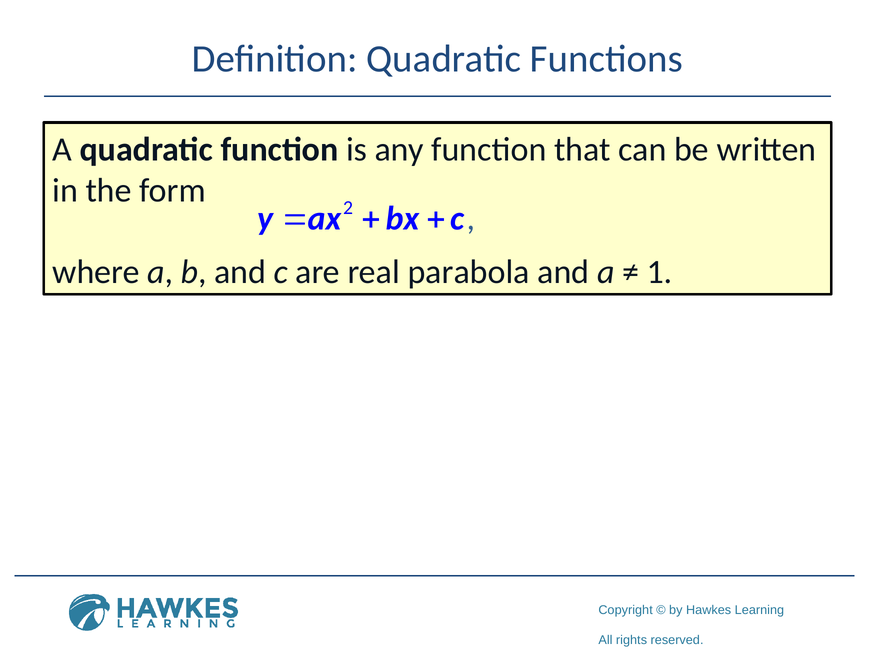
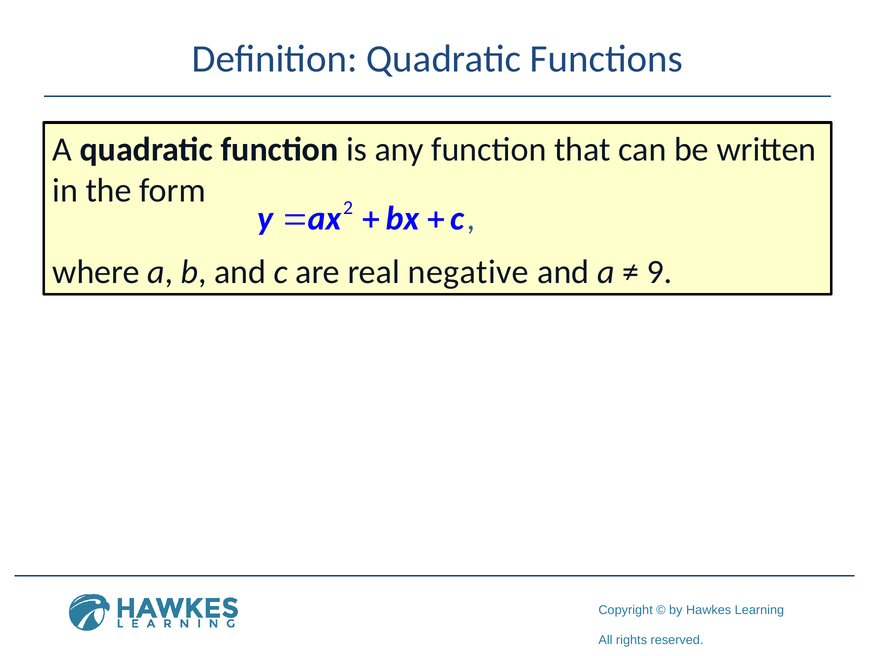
parabola: parabola -> negative (468, 272)
1: 1 -> 9 (660, 272)
